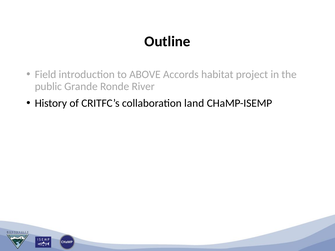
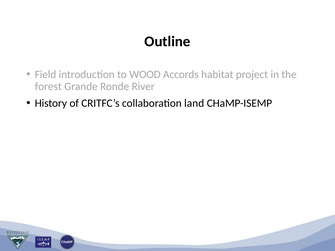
ABOVE: ABOVE -> WOOD (145, 75)
public: public -> forest (48, 87)
